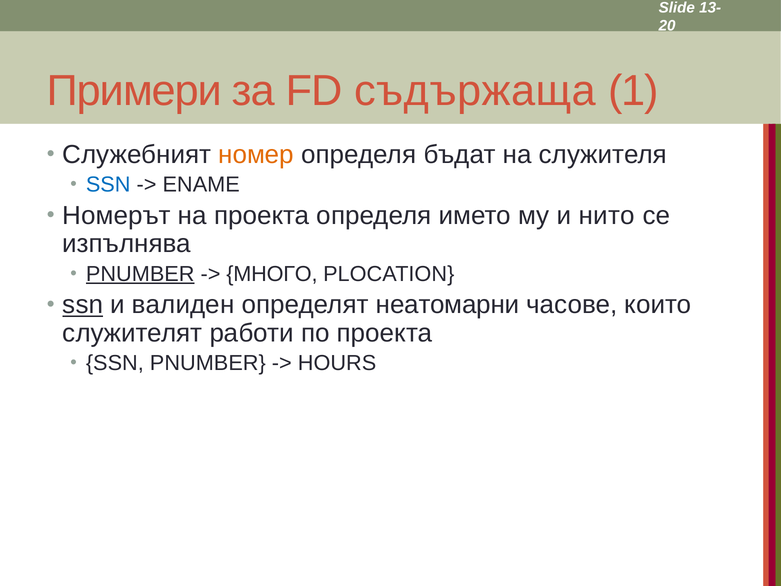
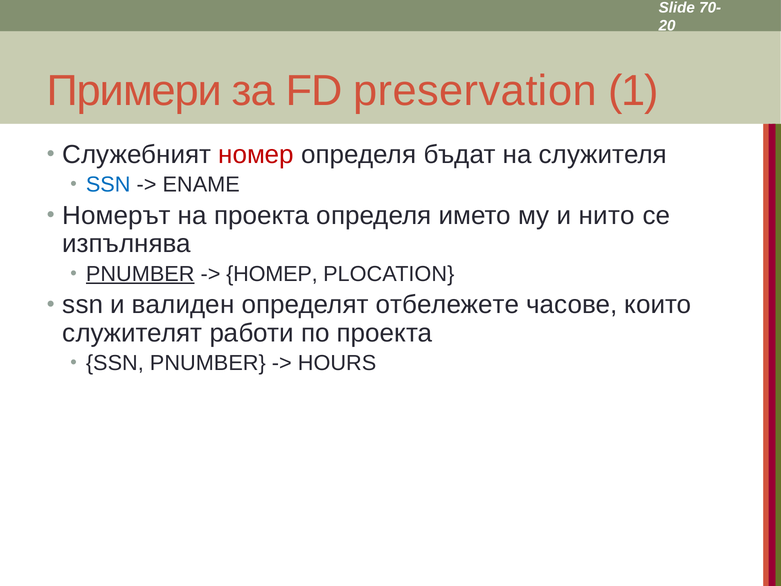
13-: 13- -> 70- (710, 8)
съдържаща: съдържаща -> preservation (475, 91)
номер colour: orange -> red (256, 154)
МНОГО: МНОГО -> НОМЕР (272, 274)
ssn underline: present -> none (83, 305)
неатомарни: неатомарни -> отбележете (447, 305)
